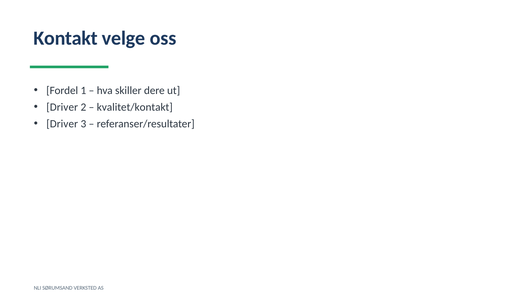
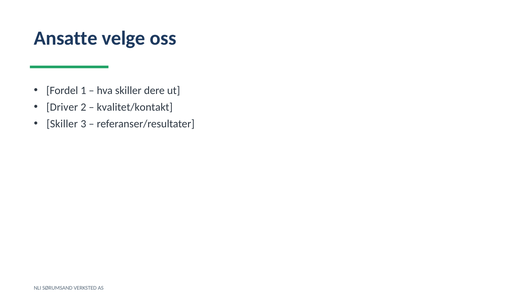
Kontakt: Kontakt -> Ansatte (66, 38)
Driver: Driver -> Skiller (62, 123)
